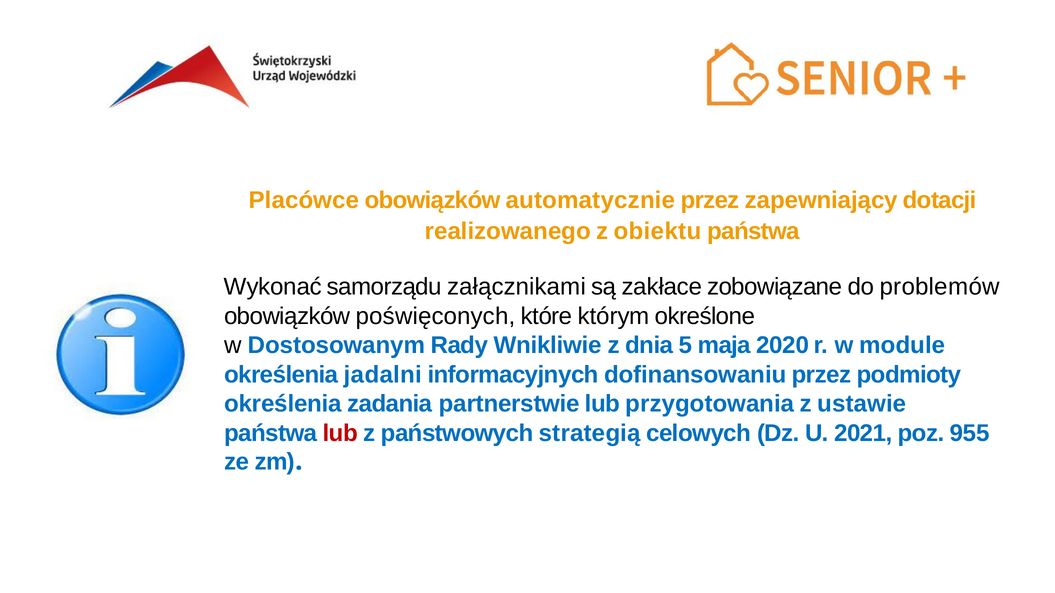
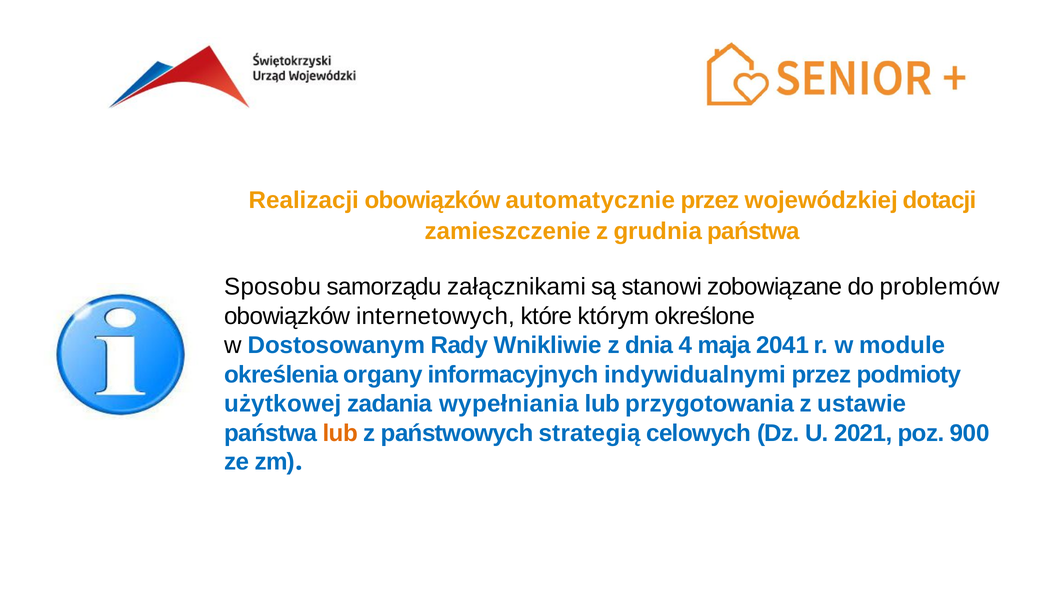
Placówce: Placówce -> Realizacji (304, 200)
zapewniający: zapewniający -> wojewódzkiej (821, 200)
realizowanego: realizowanego -> zamieszczenie (508, 232)
obiektu: obiektu -> grudnia (658, 232)
Wykonać: Wykonać -> Sposobu (273, 287)
zakłace: zakłace -> stanowi (662, 287)
poświęconych: poświęconych -> internetowych (436, 316)
5: 5 -> 4 (685, 346)
2020: 2020 -> 2041 (783, 346)
jadalni: jadalni -> organy (383, 375)
dofinansowaniu: dofinansowaniu -> indywidualnymi (695, 375)
określenia: określenia -> użytkowej (283, 404)
partnerstwie: partnerstwie -> wypełniania (509, 404)
lub colour: red -> orange (340, 433)
955: 955 -> 900 (970, 433)
